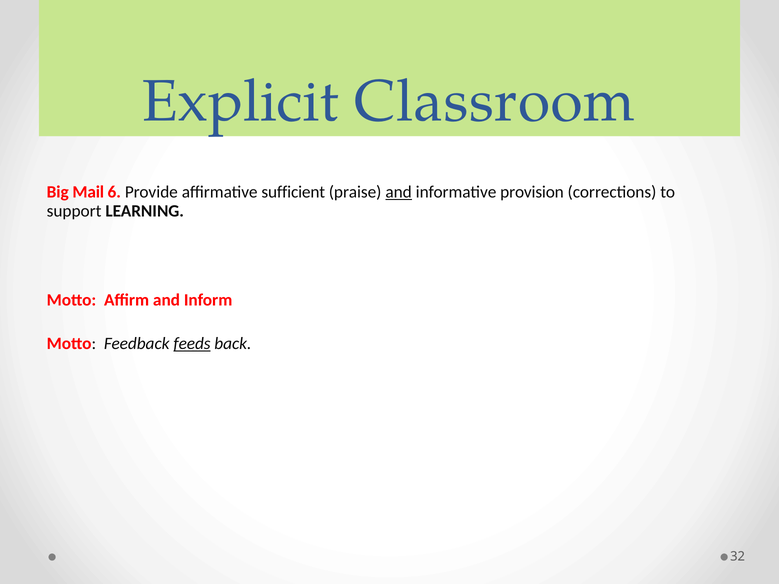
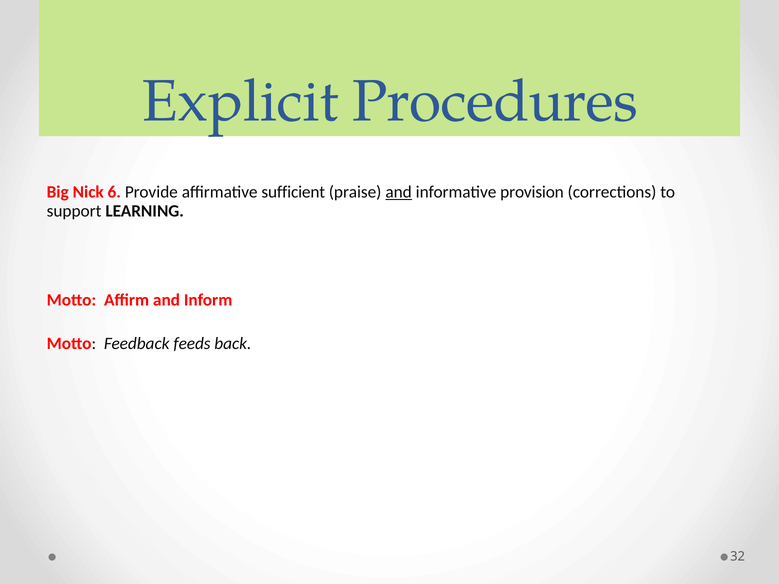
Classroom: Classroom -> Procedures (495, 101)
Mail: Mail -> Nick (88, 192)
feeds underline: present -> none (192, 344)
